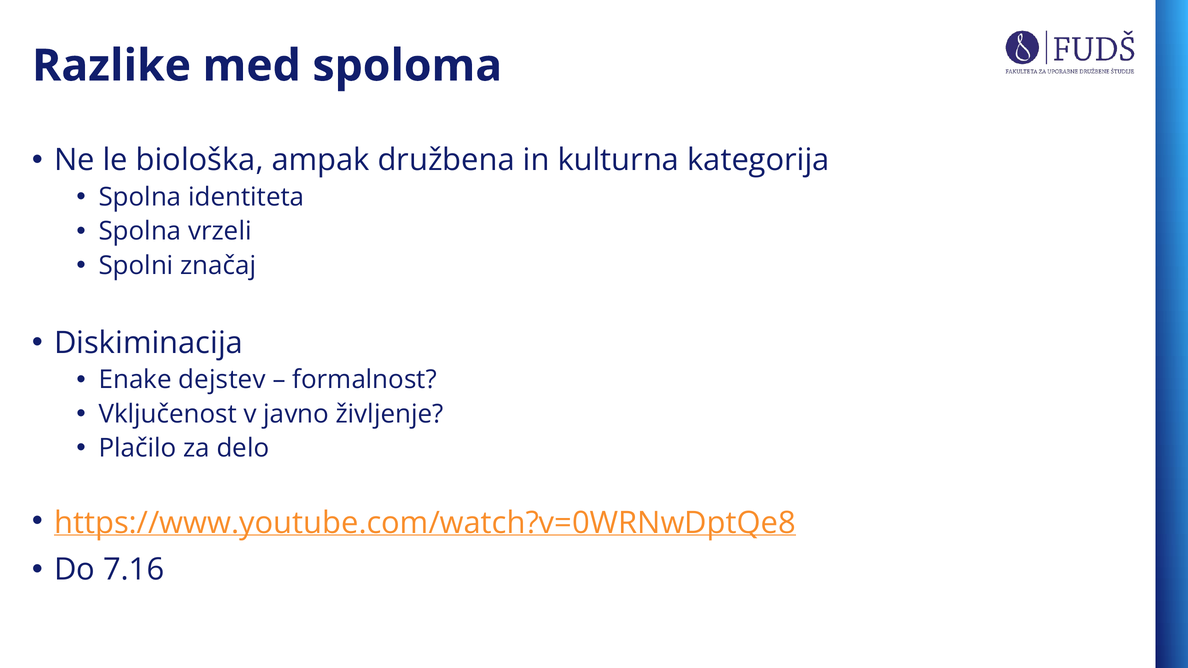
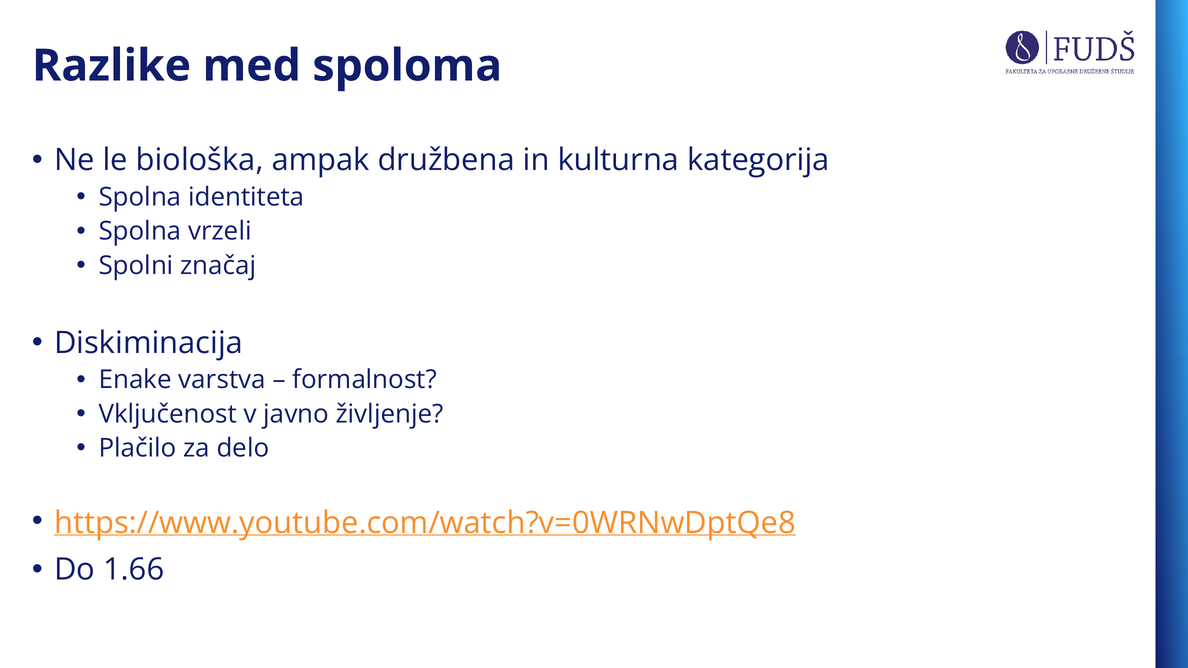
dejstev: dejstev -> varstva (222, 380)
7.16: 7.16 -> 1.66 (134, 570)
